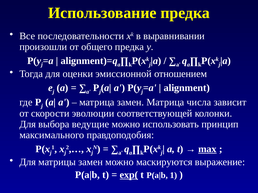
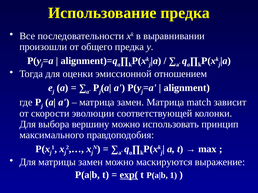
числа: числа -> match (199, 102)
ведущие: ведущие -> вершину (91, 124)
max underline: present -> none (207, 149)
